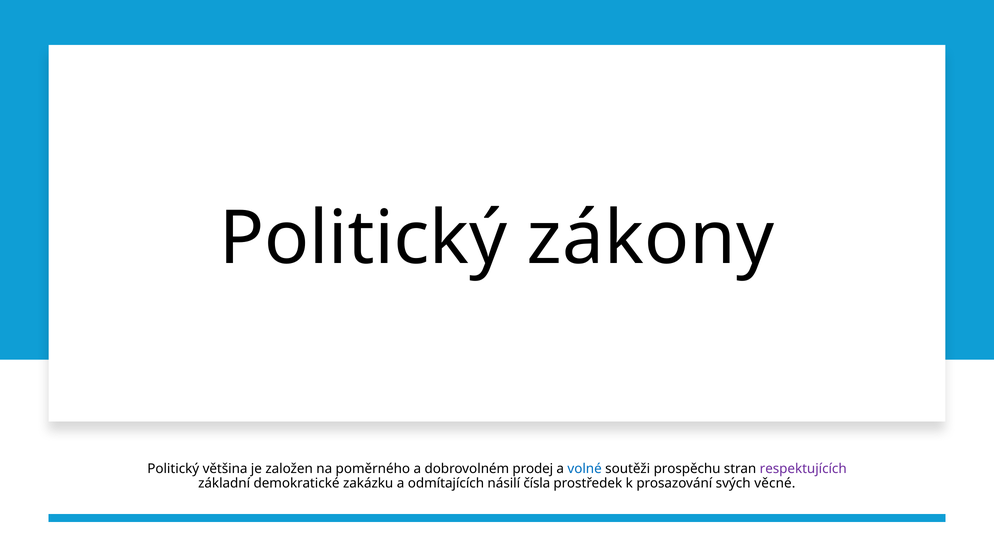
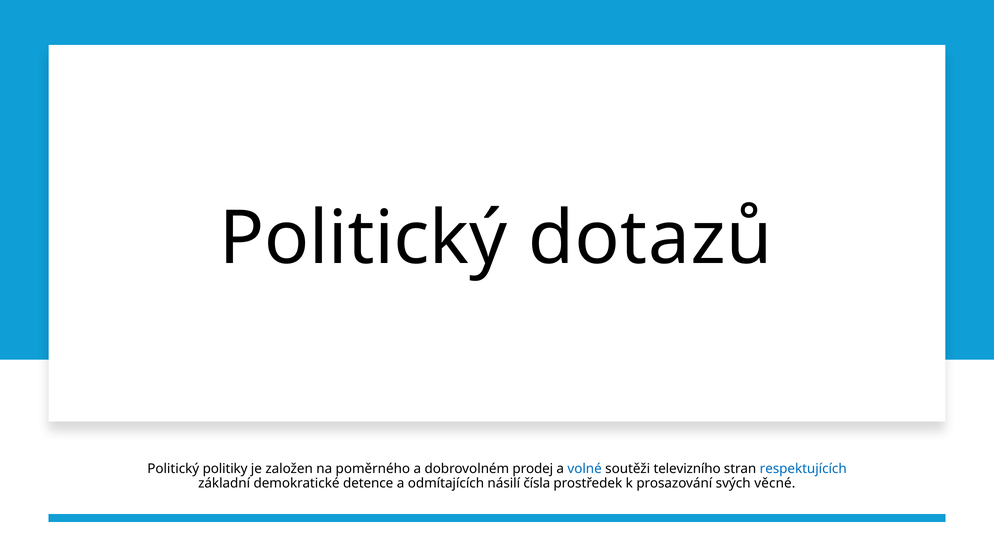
zákony: zákony -> dotazů (650, 238)
většina: většina -> politiky (225, 469)
prospěchu: prospěchu -> televizního (687, 469)
respektujících colour: purple -> blue (803, 469)
zakázku: zakázku -> detence (368, 483)
